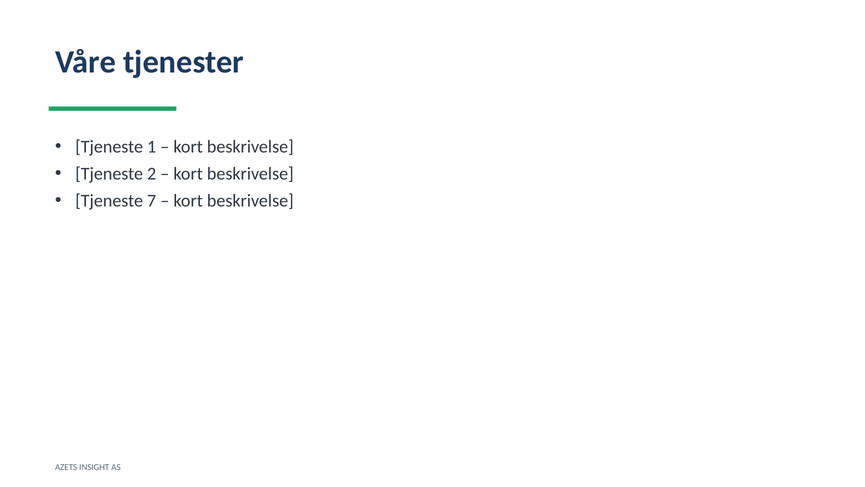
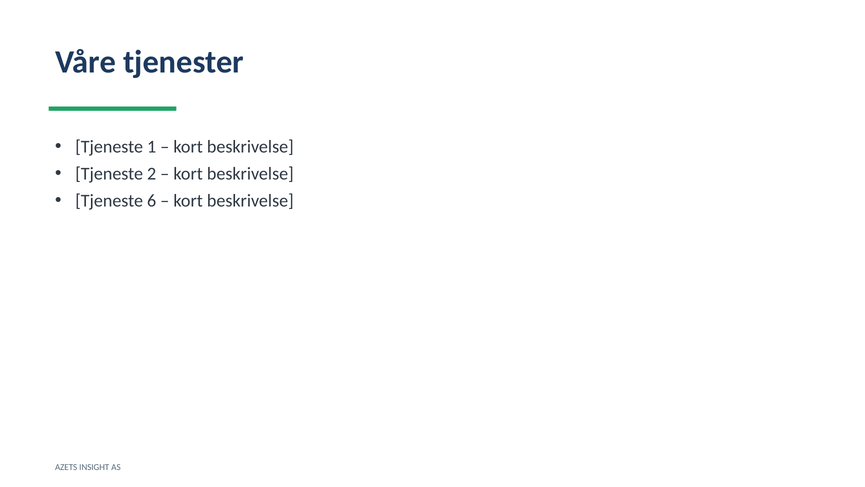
7: 7 -> 6 (152, 201)
